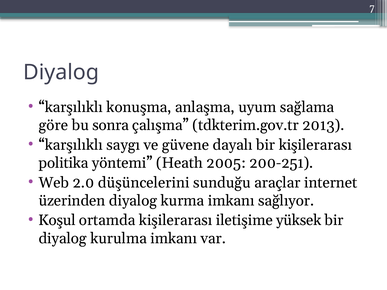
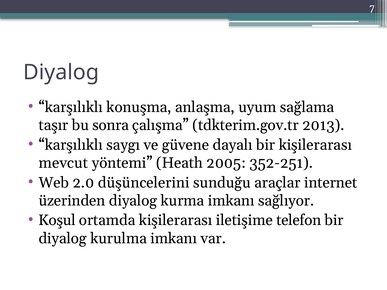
göre: göre -> taşır (53, 125)
politika: politika -> mevcut (63, 163)
200-251: 200-251 -> 352-251 (281, 163)
yüksek: yüksek -> telefon (299, 220)
